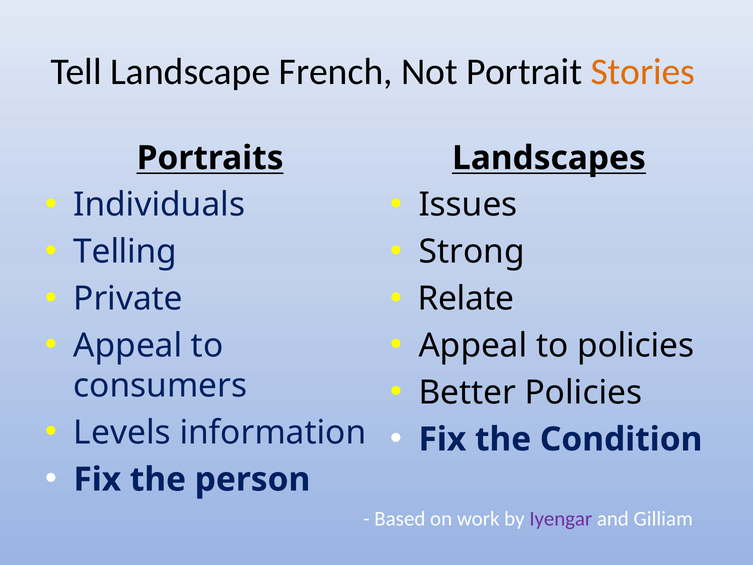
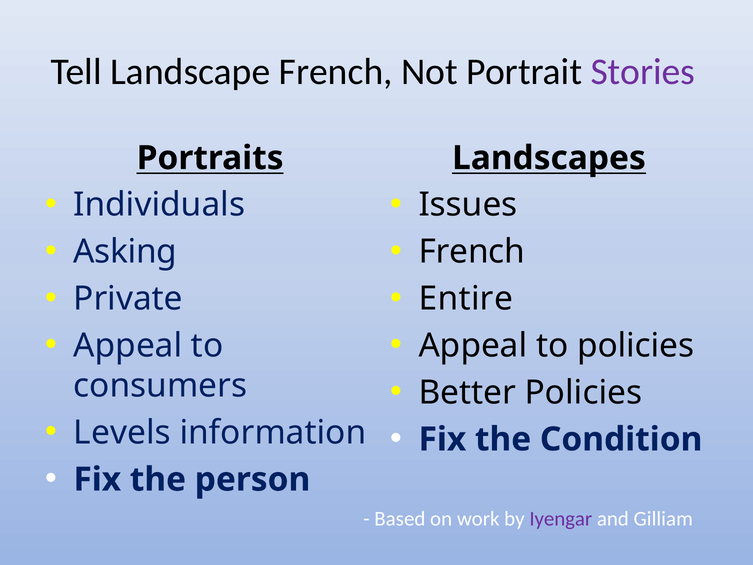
Stories colour: orange -> purple (643, 72)
Telling: Telling -> Asking (125, 252)
Strong: Strong -> French (472, 252)
Relate: Relate -> Entire (466, 299)
